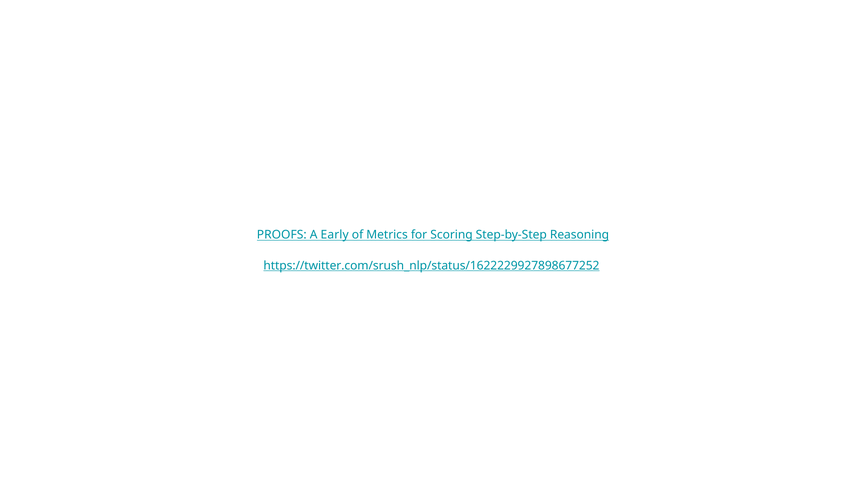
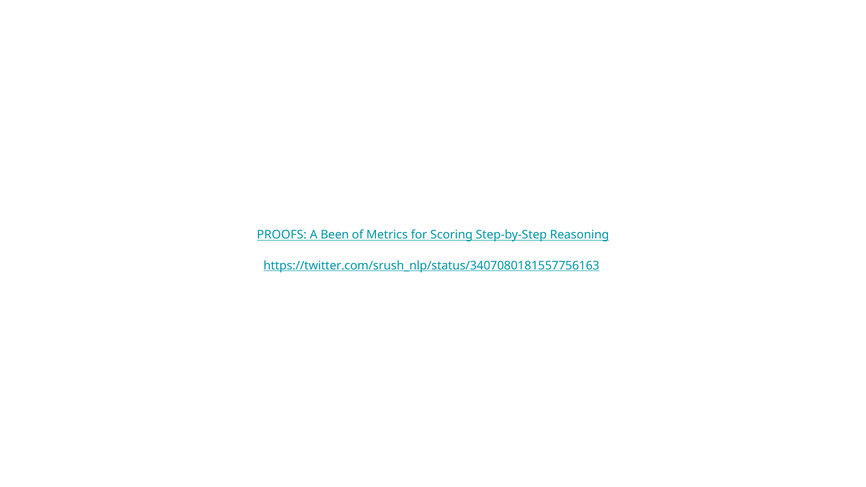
Early: Early -> Been (335, 235)
https://twitter.com/srush_nlp/status/1622229927898677252: https://twitter.com/srush_nlp/status/1622229927898677252 -> https://twitter.com/srush_nlp/status/3407080181557756163 (431, 266)
